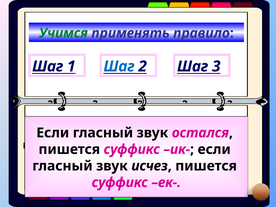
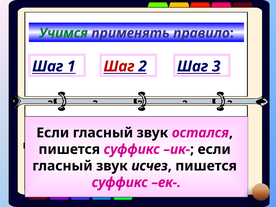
Шаг colour: blue -> red (119, 66)
